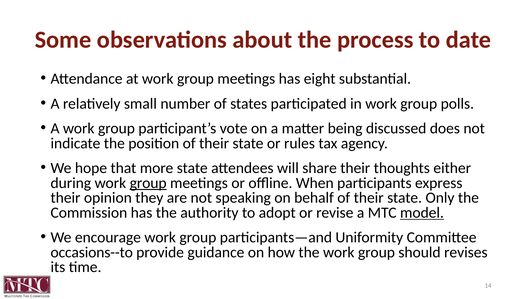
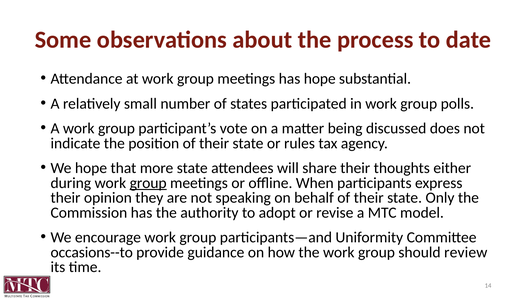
has eight: eight -> hope (320, 79)
model underline: present -> none (422, 213)
revises: revises -> review (466, 253)
